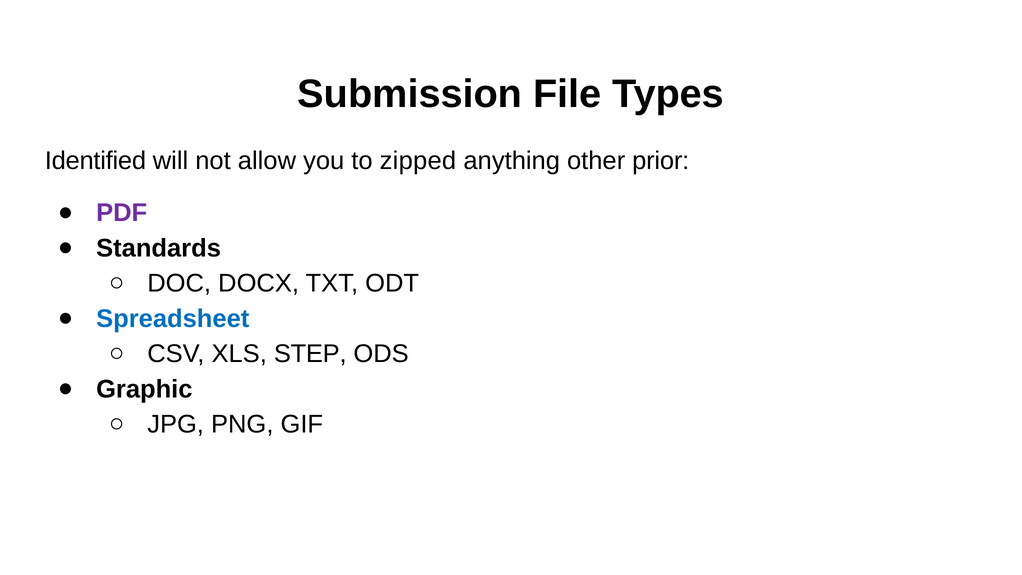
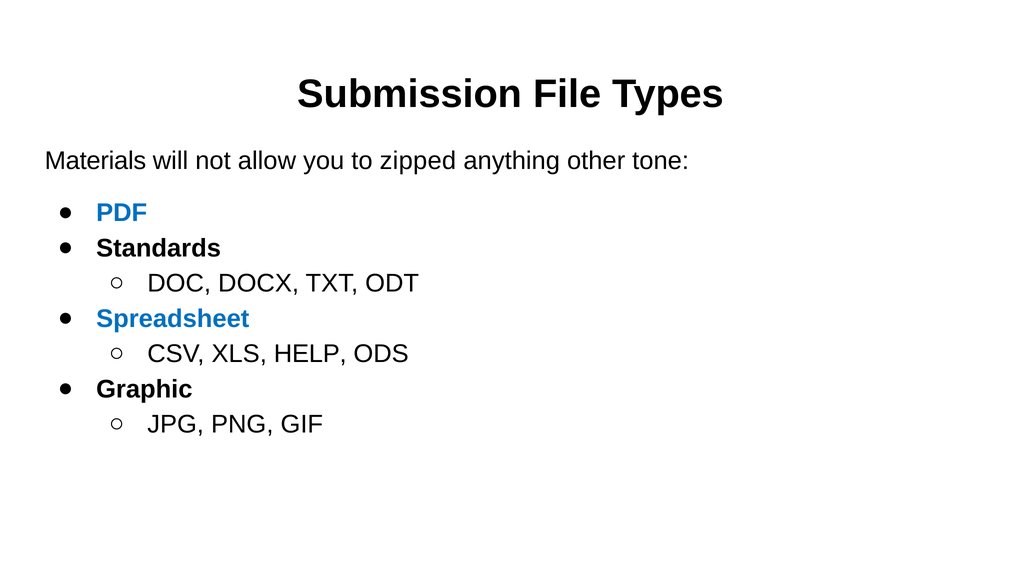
Identified: Identified -> Materials (95, 161)
prior: prior -> tone (661, 161)
PDF colour: purple -> blue (122, 213)
STEP: STEP -> HELP (310, 354)
